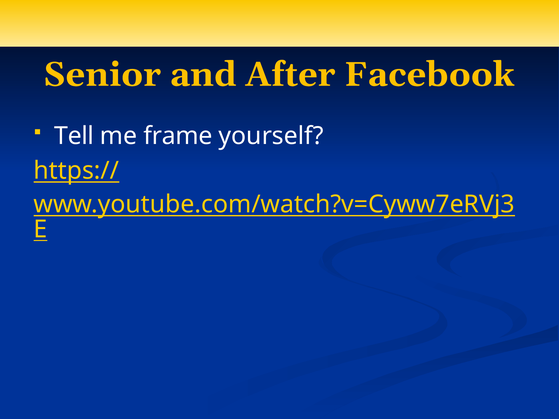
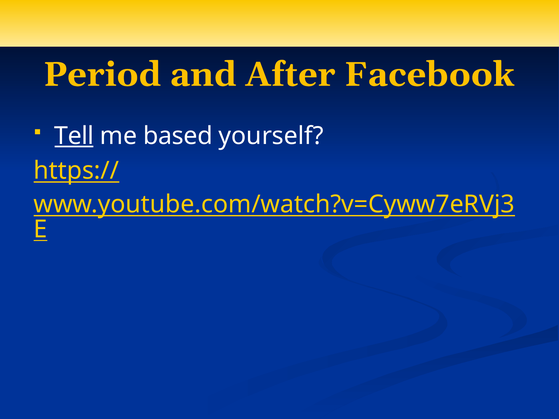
Senior: Senior -> Period (102, 75)
Tell underline: none -> present (74, 136)
frame: frame -> based (178, 136)
